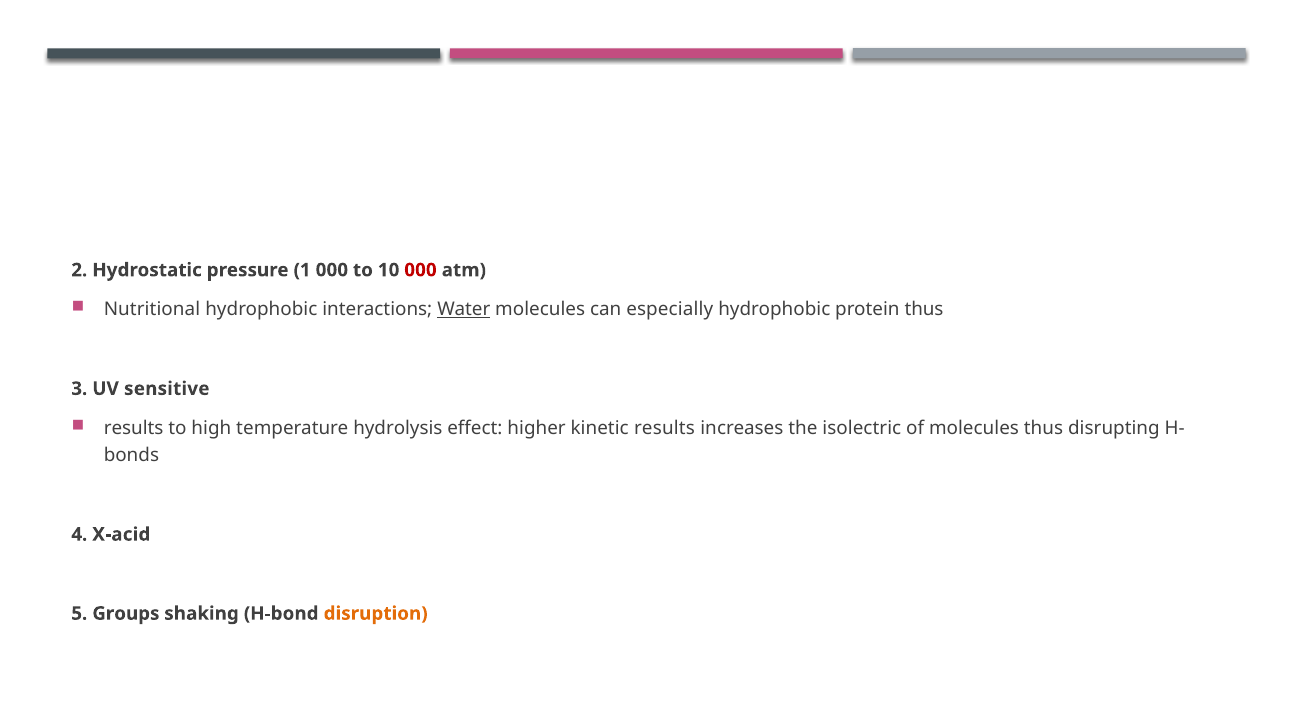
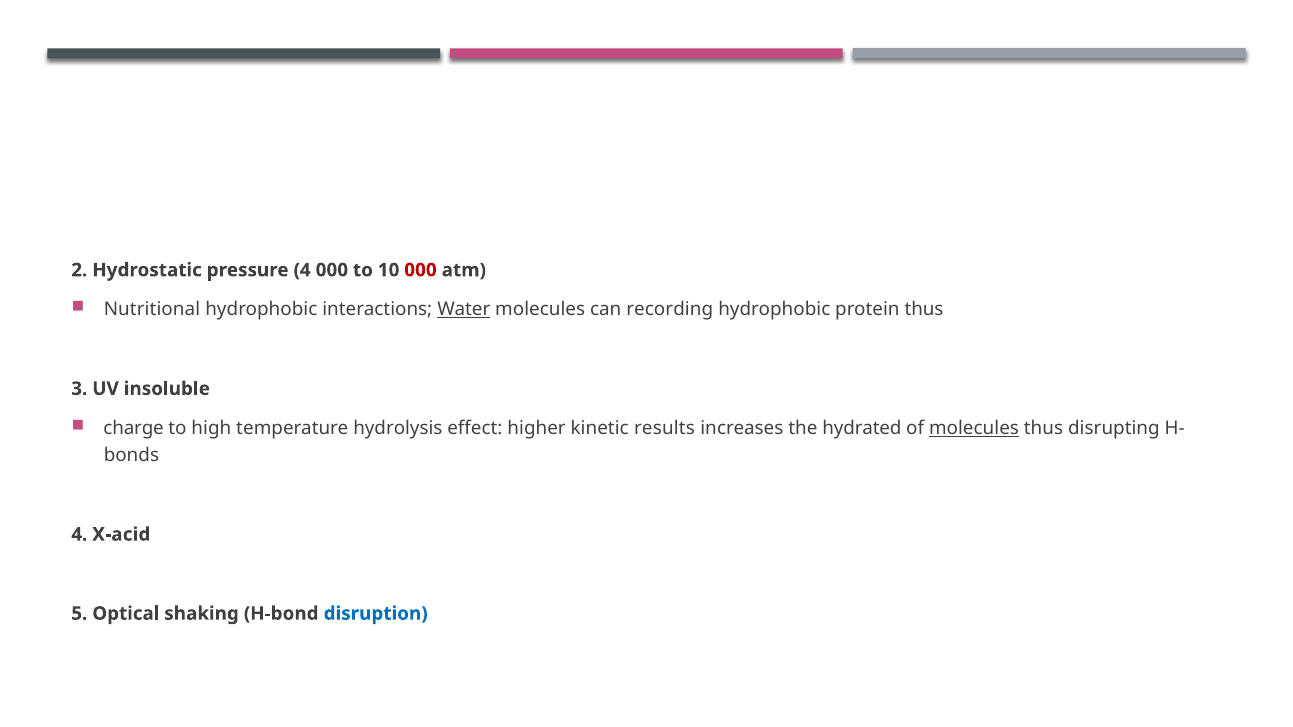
pressure 1: 1 -> 4 (302, 270)
especially: especially -> recording (670, 310)
sensitive: sensitive -> insoluble (167, 389)
results: results -> charge (134, 428)
isolectric: isolectric -> hydrated (862, 428)
molecules underline: none -> present (974, 428)
Groups: Groups -> Optical (126, 614)
disruption colour: orange -> blue (376, 614)
